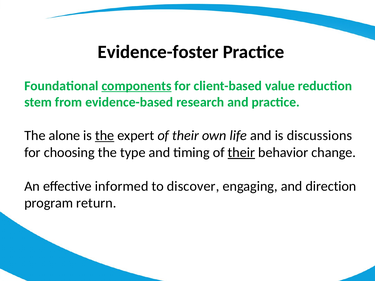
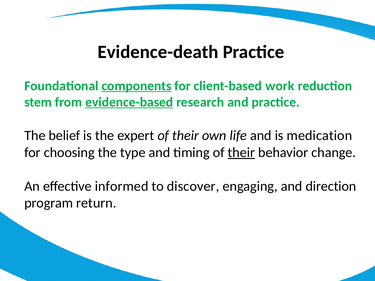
Evidence-foster: Evidence-foster -> Evidence-death (158, 52)
value: value -> work (280, 86)
evidence-based underline: none -> present (129, 102)
alone: alone -> belief (64, 136)
the underline: present -> none (105, 136)
discussions: discussions -> medication (319, 136)
